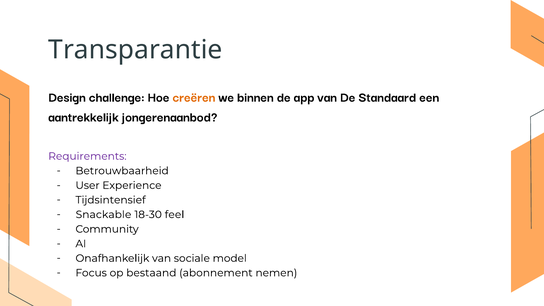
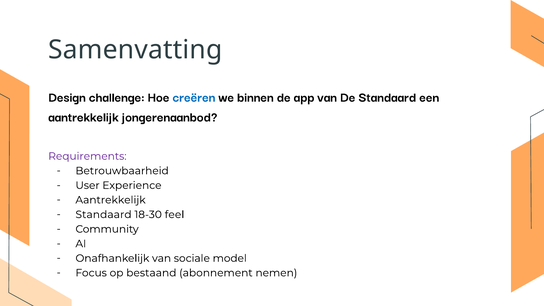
Transparantie: Transparantie -> Samenvatting (135, 50)
creëren colour: orange -> blue (194, 97)
Tijdsintensief: Tijdsintensief -> Aantrekkelijk (111, 200)
Snackable: Snackable -> Standaard (104, 215)
